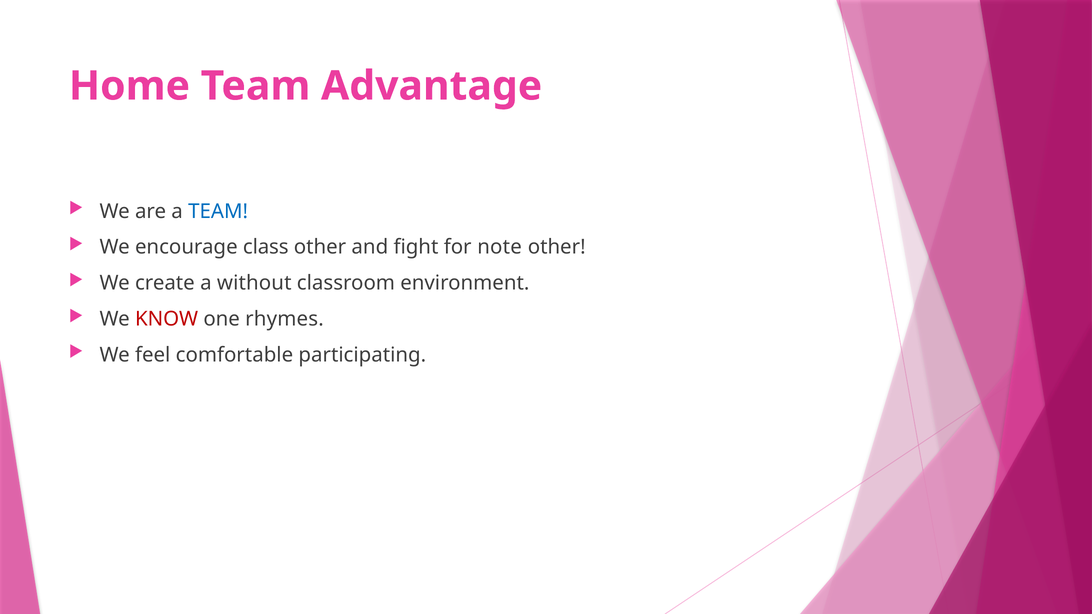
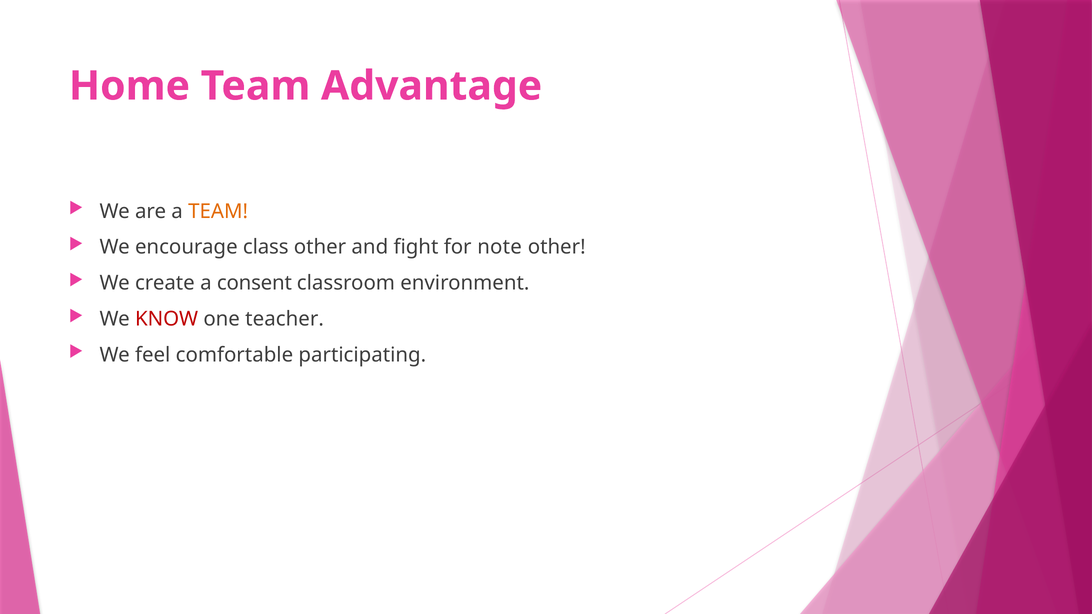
TEAM colour: blue -> orange (218, 211)
without: without -> consent (254, 283)
rhymes: rhymes -> teacher (285, 319)
